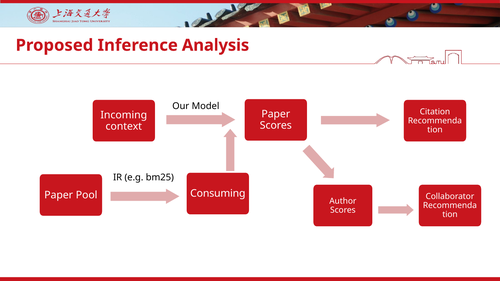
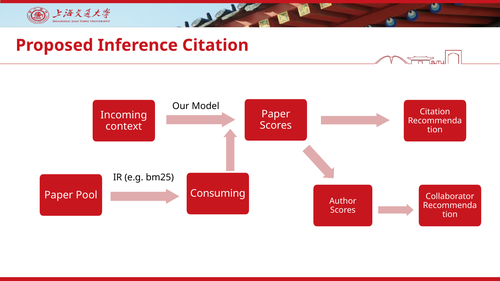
Inference Analysis: Analysis -> Citation (215, 45)
